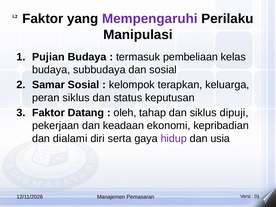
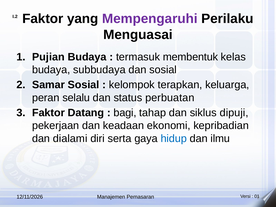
Manipulasi: Manipulasi -> Menguasai (138, 35)
pembeliaan: pembeliaan -> membentuk (190, 57)
peran siklus: siklus -> selalu (76, 98)
keputusan: keputusan -> perbuatan (170, 98)
oleh: oleh -> bagi (125, 113)
hidup colour: purple -> blue (174, 138)
usia: usia -> ilmu (220, 138)
